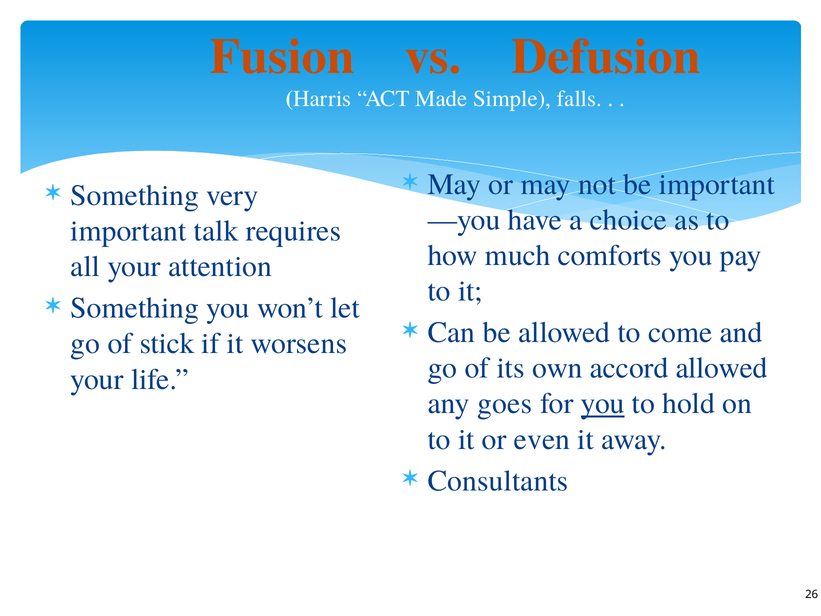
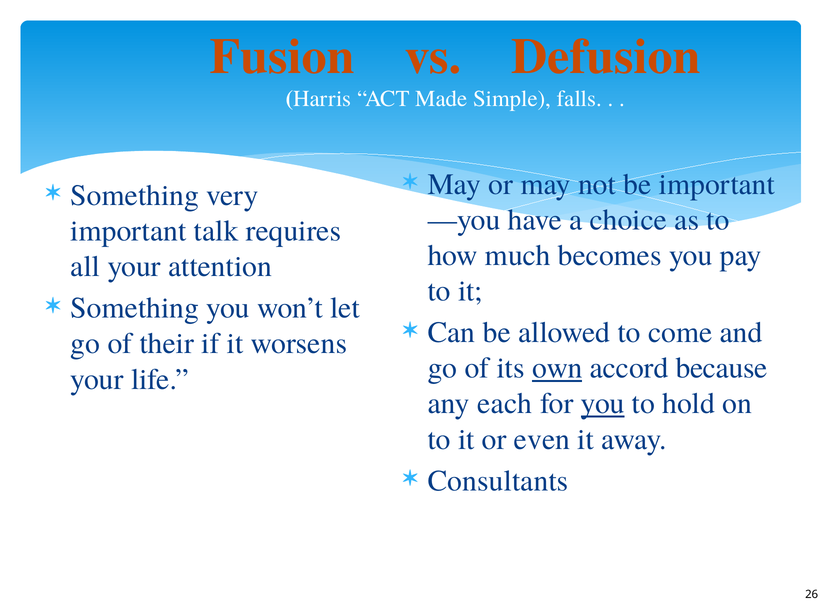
comforts: comforts -> becomes (610, 255)
stick: stick -> their (167, 344)
own underline: none -> present (557, 368)
accord allowed: allowed -> because (722, 368)
goes: goes -> each (505, 404)
